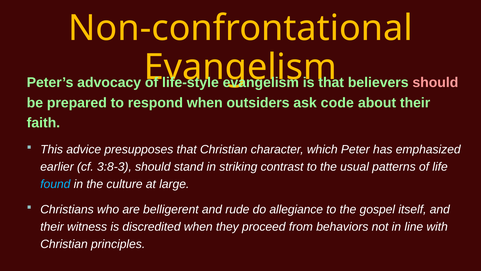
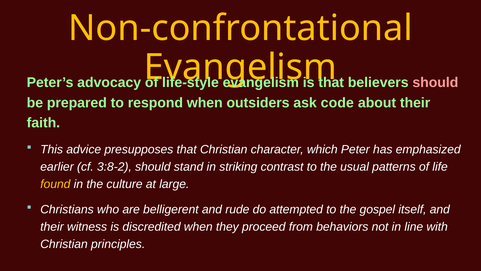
3:8-3: 3:8-3 -> 3:8-2 (114, 166)
found colour: light blue -> yellow (55, 184)
allegiance: allegiance -> attempted (296, 209)
